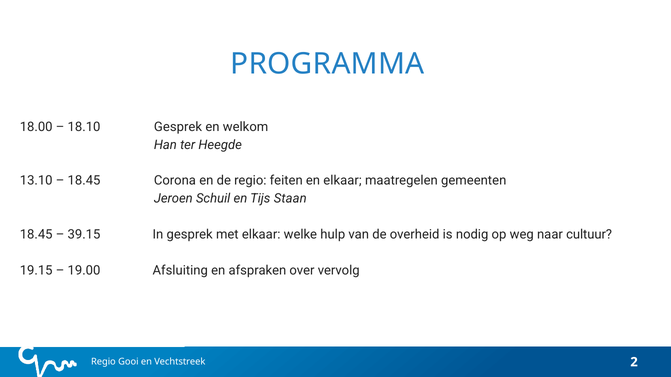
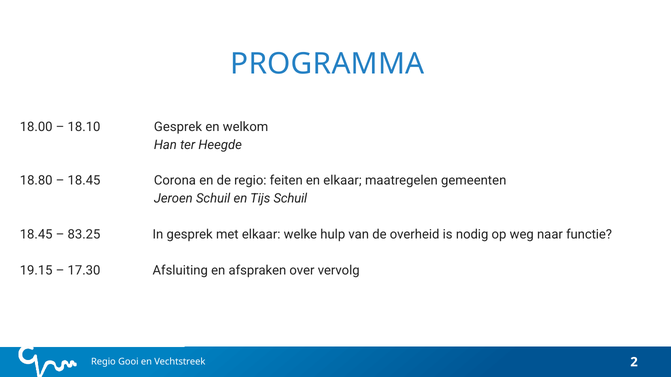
13.10: 13.10 -> 18.80 (36, 181)
Tijs Staan: Staan -> Schuil (290, 199)
39.15: 39.15 -> 83.25 (84, 235)
cultuur: cultuur -> functie (589, 235)
19.00: 19.00 -> 17.30 (84, 271)
